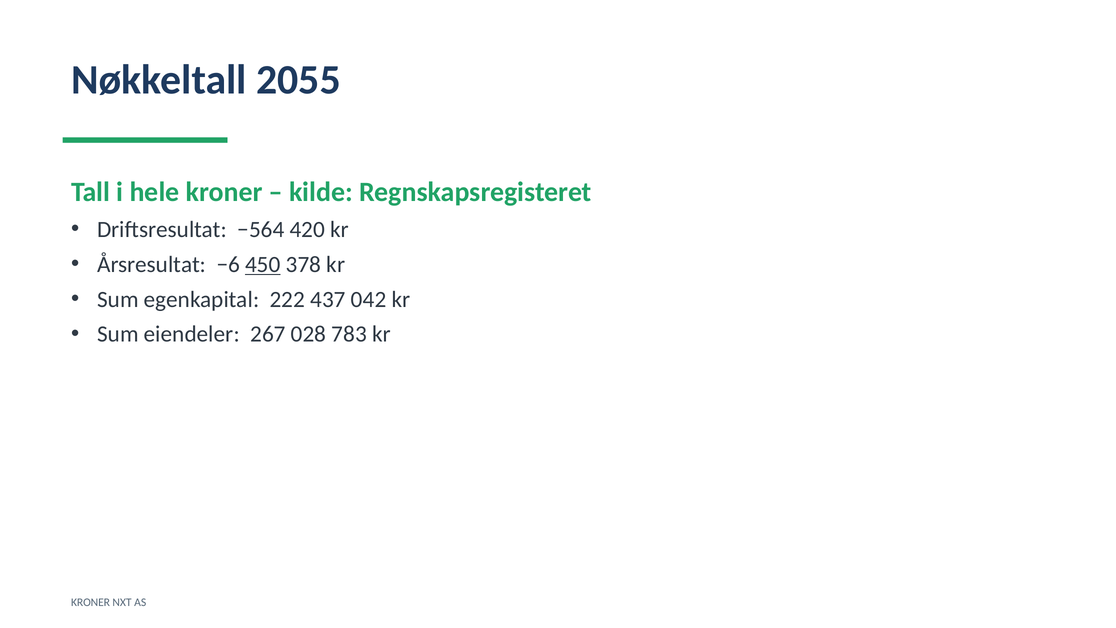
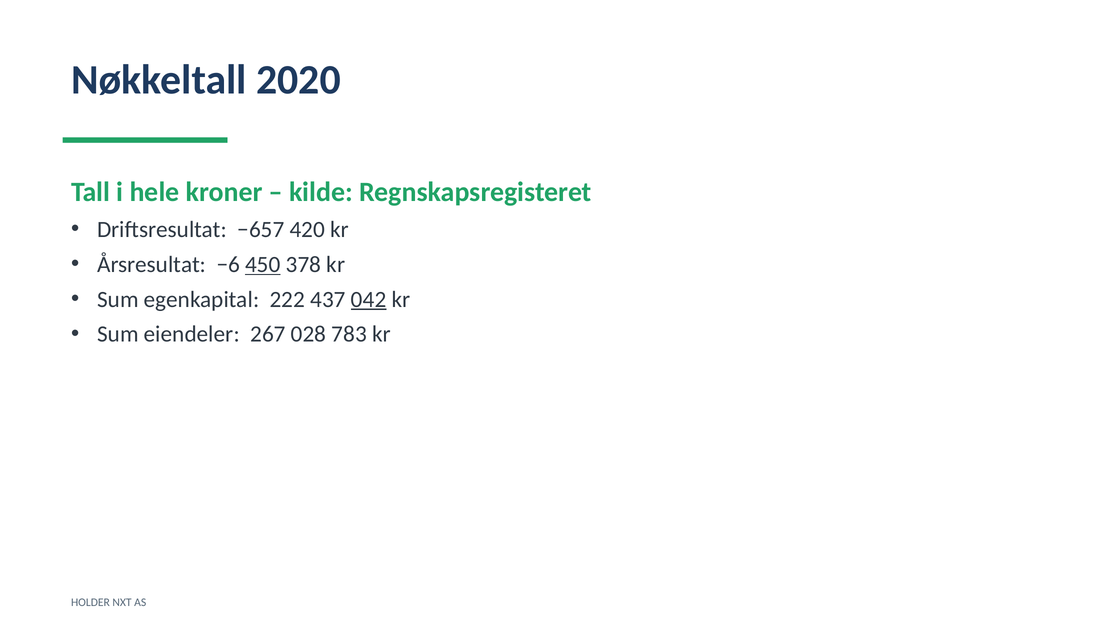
2055: 2055 -> 2020 (298, 80)
−564: −564 -> −657 (261, 229)
042 underline: none -> present (369, 299)
KRONER: KRONER -> HOLDER (90, 602)
